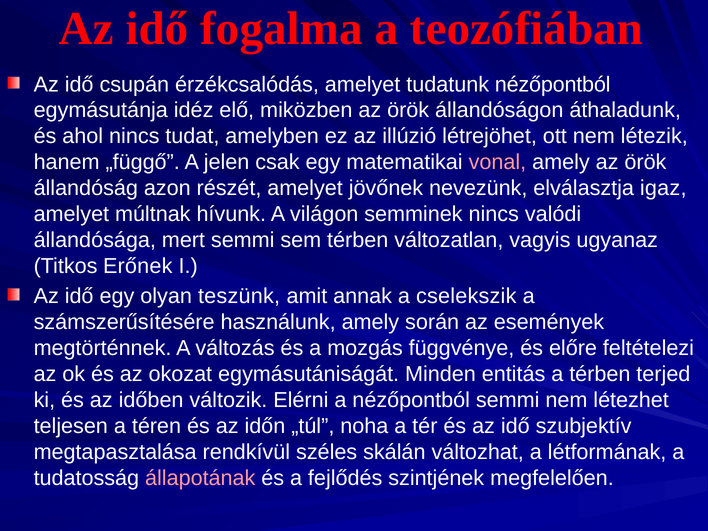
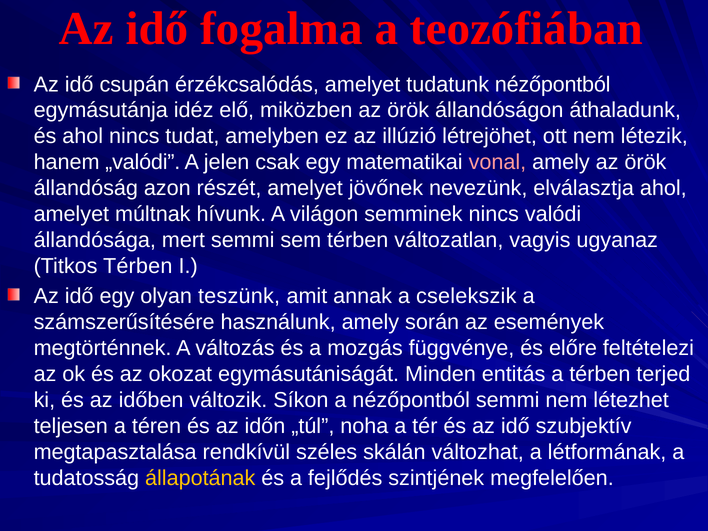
„függő: „függő -> „valódi (143, 162)
elválasztja igaz: igaz -> ahol (663, 188)
Titkos Erőnek: Erőnek -> Térben (138, 266)
Elérni: Elérni -> Síkon (301, 400)
állapotának colour: pink -> yellow (200, 478)
